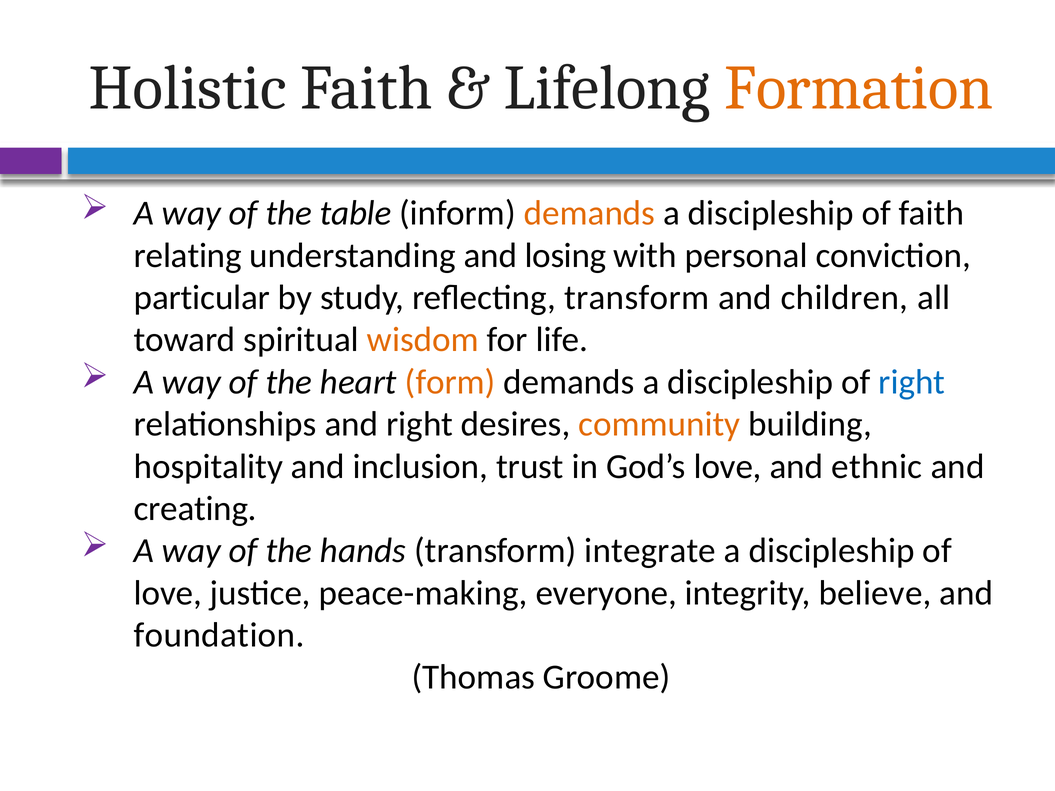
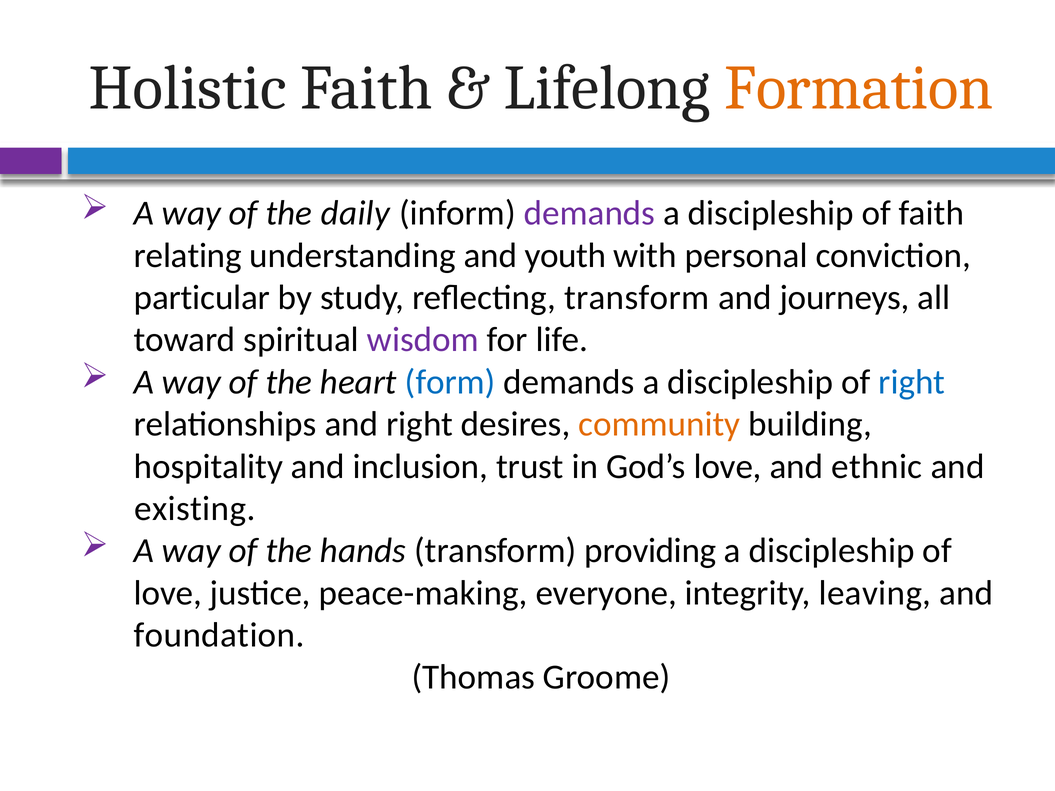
table: table -> daily (355, 213)
demands colour: orange -> purple (589, 213)
losing: losing -> youth (565, 256)
children: children -> journeys (845, 298)
wisdom colour: orange -> purple (423, 340)
form colour: orange -> blue (450, 382)
creating: creating -> existing (195, 509)
integrate: integrate -> providing (650, 551)
believe: believe -> leaving (875, 593)
